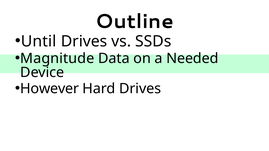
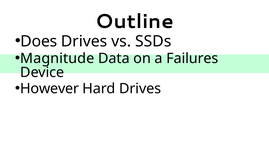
Until: Until -> Does (39, 41)
Needed: Needed -> Failures (192, 59)
